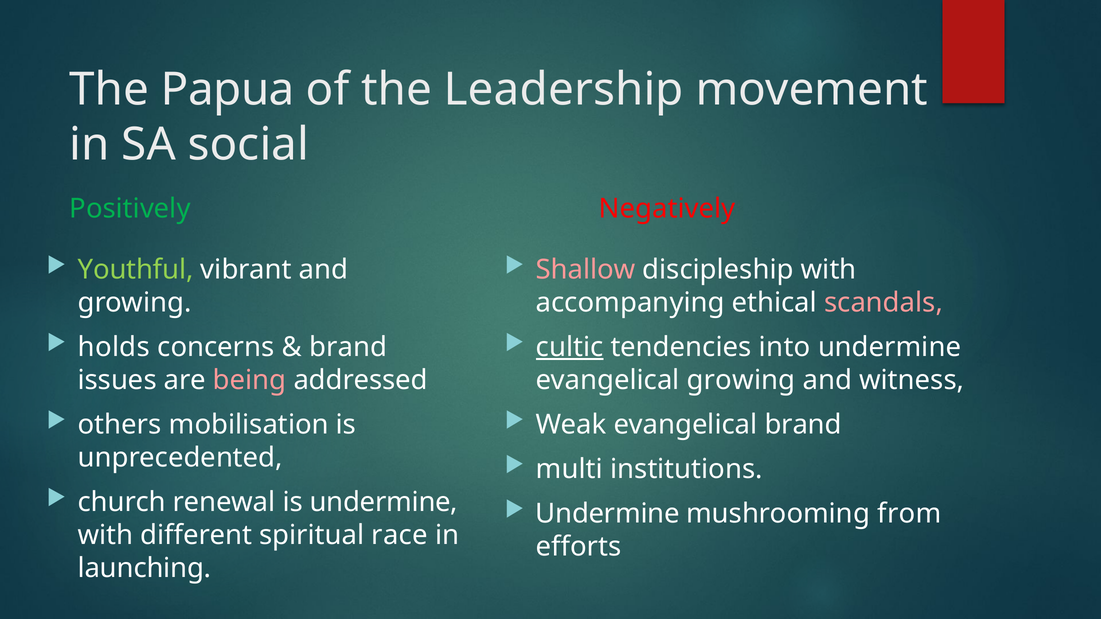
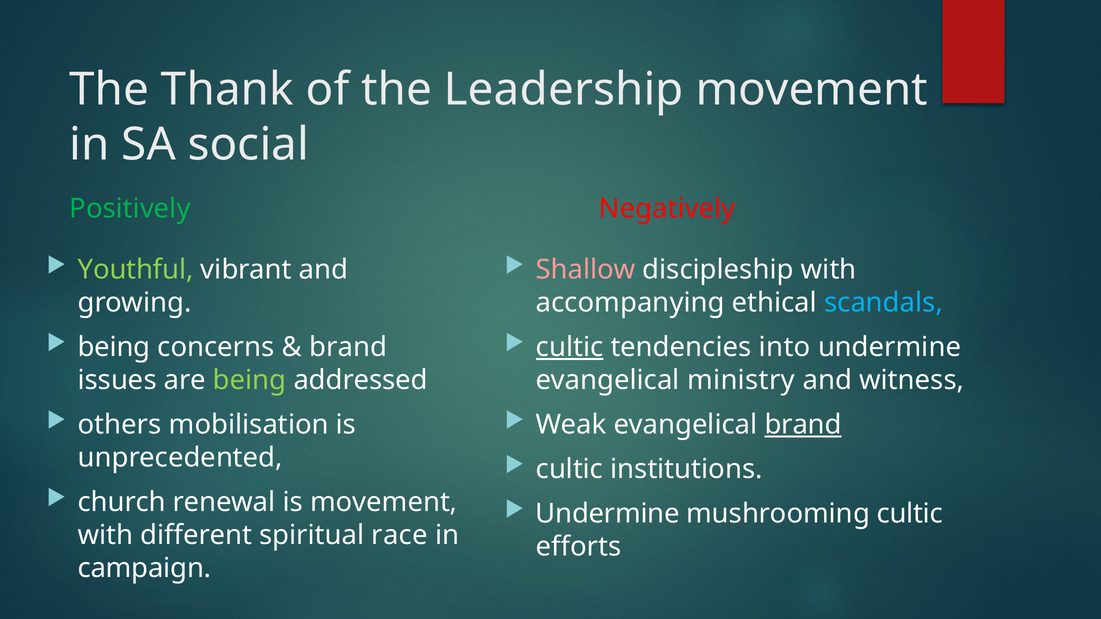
Papua: Papua -> Thank (227, 90)
scandals colour: pink -> light blue (884, 303)
holds: holds -> being (114, 347)
being colour: pink -> light green (250, 380)
evangelical growing: growing -> ministry (741, 380)
brand underline: none -> present (803, 425)
multi: multi -> cultic (570, 469)
is undermine: undermine -> movement (384, 502)
mushrooming from: from -> cultic (910, 514)
launching: launching -> campaign (144, 568)
